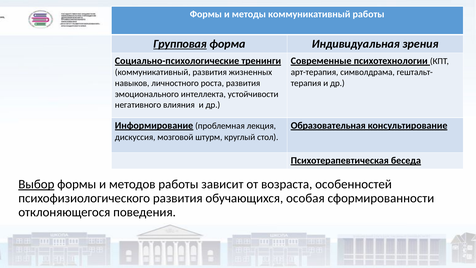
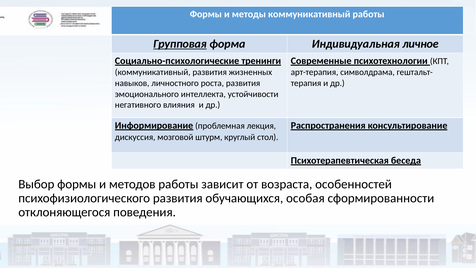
зрения: зрения -> личное (421, 44)
Образовательная: Образовательная -> Распространения (328, 126)
Выбор underline: present -> none (36, 184)
